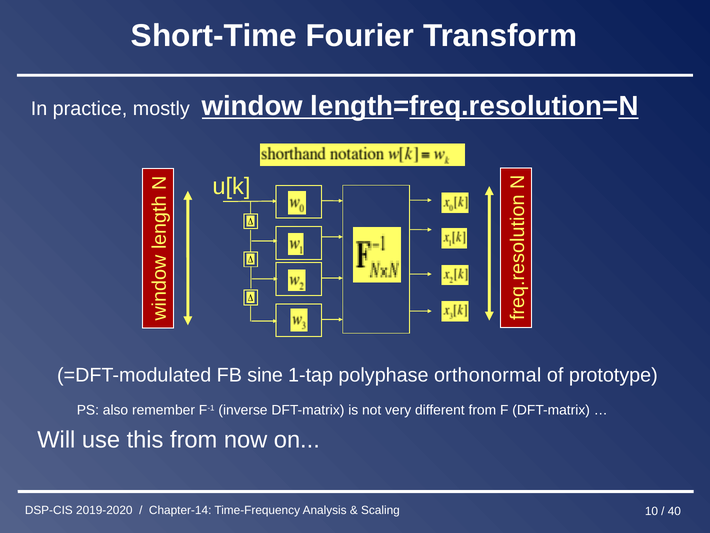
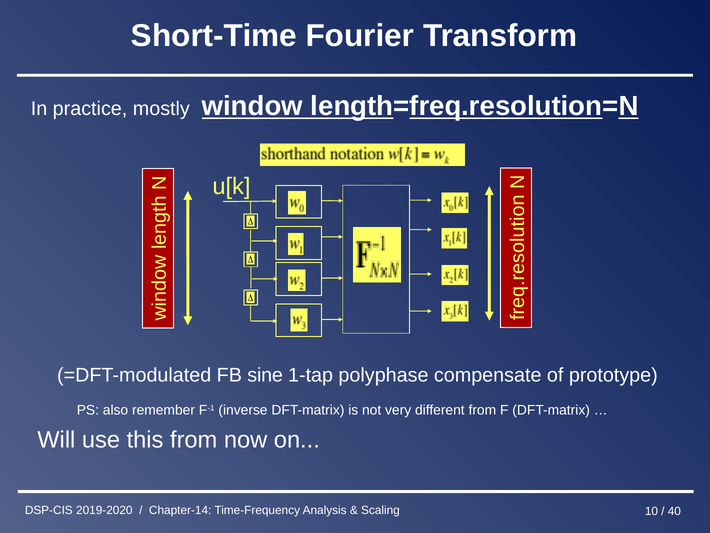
orthonormal: orthonormal -> compensate (488, 375)
